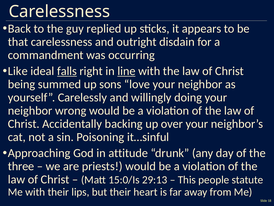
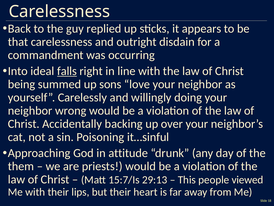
Like: Like -> Into (18, 71)
line underline: present -> none (126, 71)
three: three -> them (21, 166)
15:0/Is: 15:0/Is -> 15:7/Is (124, 179)
statute: statute -> viewed (247, 179)
